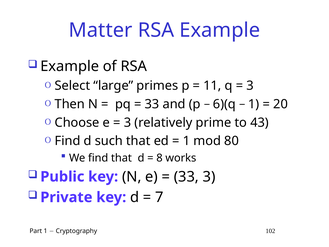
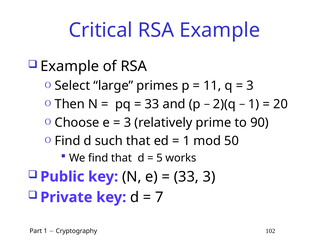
Matter: Matter -> Critical (101, 30)
6)(q: 6)(q -> 2)(q (224, 104)
43: 43 -> 90 (260, 122)
80: 80 -> 50 (232, 141)
8: 8 -> 5 (159, 158)
